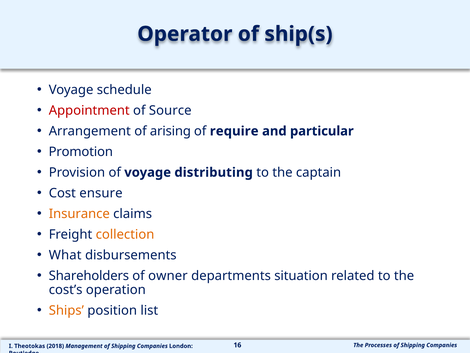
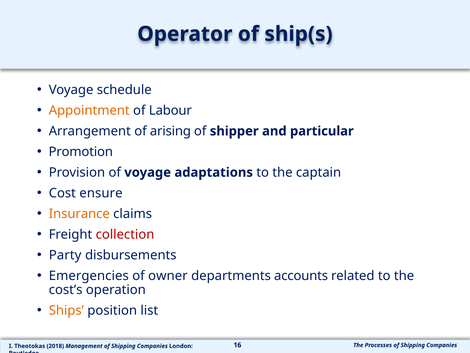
Appointment colour: red -> orange (89, 110)
Source: Source -> Labour (170, 110)
require: require -> shipper (234, 131)
distributing: distributing -> adaptations (214, 172)
collection colour: orange -> red (125, 234)
What: What -> Party (65, 255)
Shareholders: Shareholders -> Emergencies (89, 275)
situation: situation -> accounts (301, 275)
